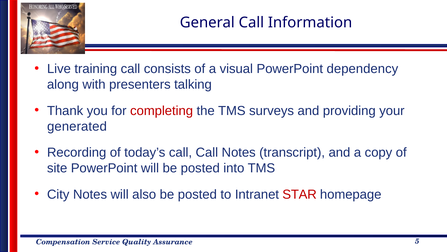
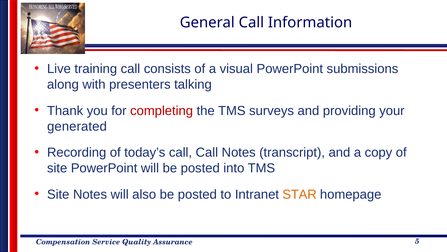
dependency: dependency -> submissions (362, 69)
City: City -> Site (58, 194)
STAR colour: red -> orange (300, 194)
